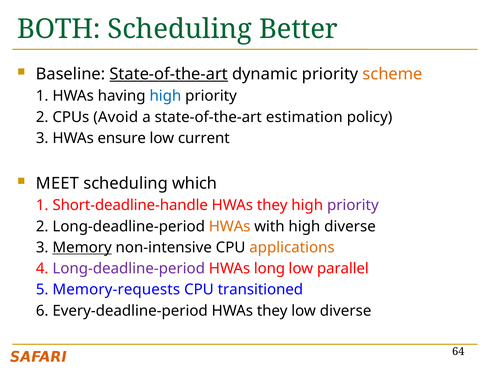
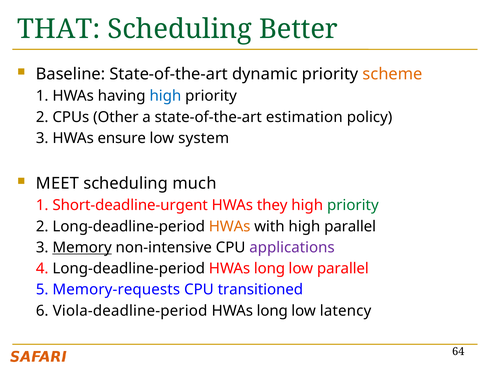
BOTH: BOTH -> THAT (59, 29)
State-of-the-art underline: present -> none (169, 74)
Avoid: Avoid -> Other (116, 117)
current: current -> system (204, 138)
which: which -> much (194, 184)
Short-deadline-handle: Short-deadline-handle -> Short-deadline-urgent (130, 206)
priority colour: purple -> green (353, 206)
high diverse: diverse -> parallel (350, 227)
applications colour: orange -> purple (292, 248)
Long-deadline-period colour: purple -> black (129, 269)
Every-deadline-period: Every-deadline-period -> Viola-deadline-period (130, 311)
they: they -> long (272, 311)
low diverse: diverse -> latency (346, 311)
